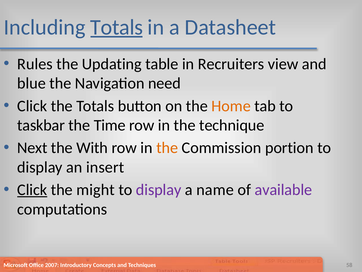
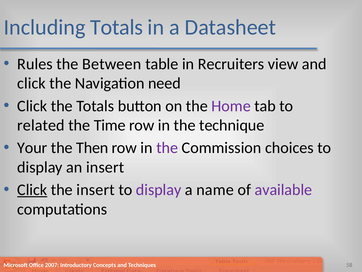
Totals underline: present -> none (117, 27)
Updating: Updating -> Between (112, 64)
blue: blue -> click (31, 83)
Home colour: orange -> purple (231, 106)
taskbar: taskbar -> related (41, 125)
Next: Next -> Your (32, 148)
With: With -> Then (92, 148)
the colour: orange -> purple (167, 148)
portion: portion -> choices (289, 148)
the might: might -> insert (96, 190)
